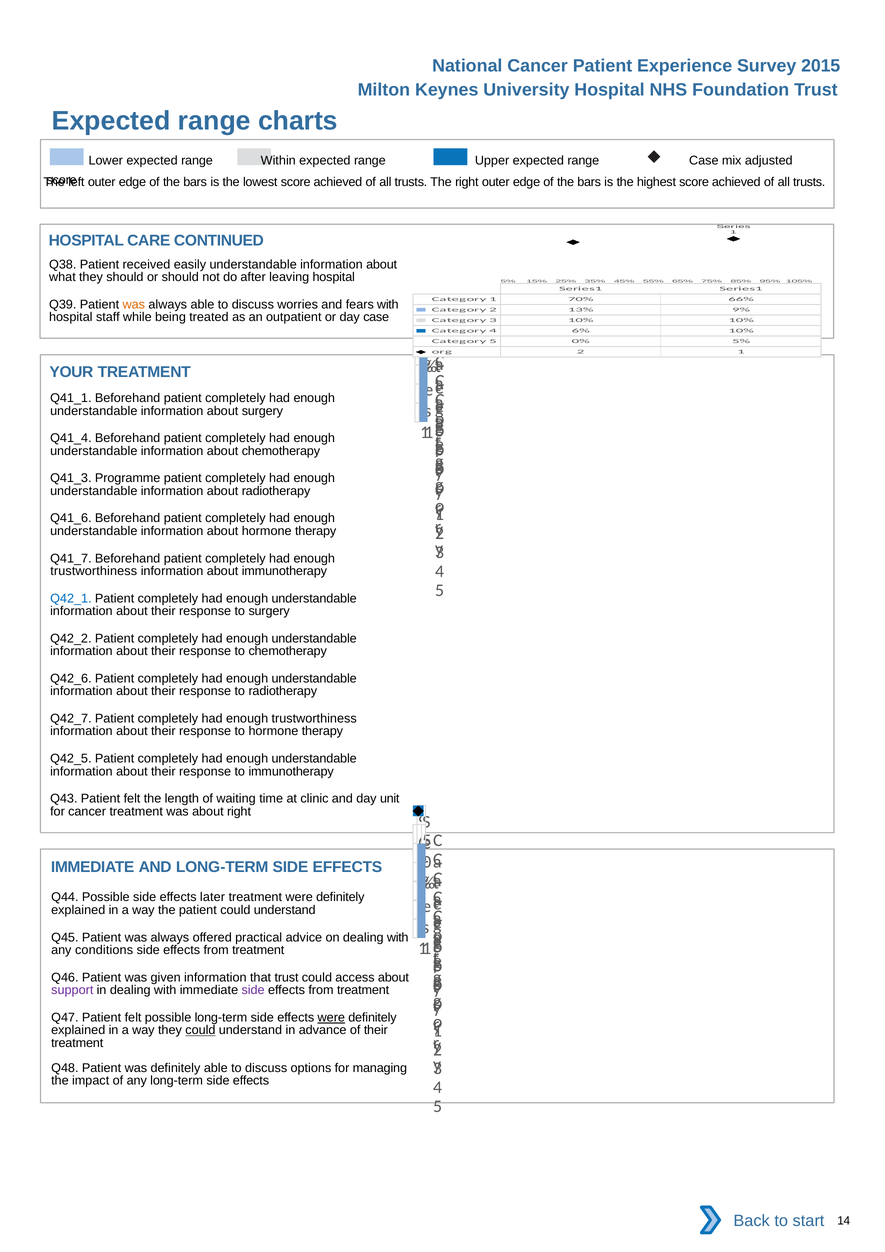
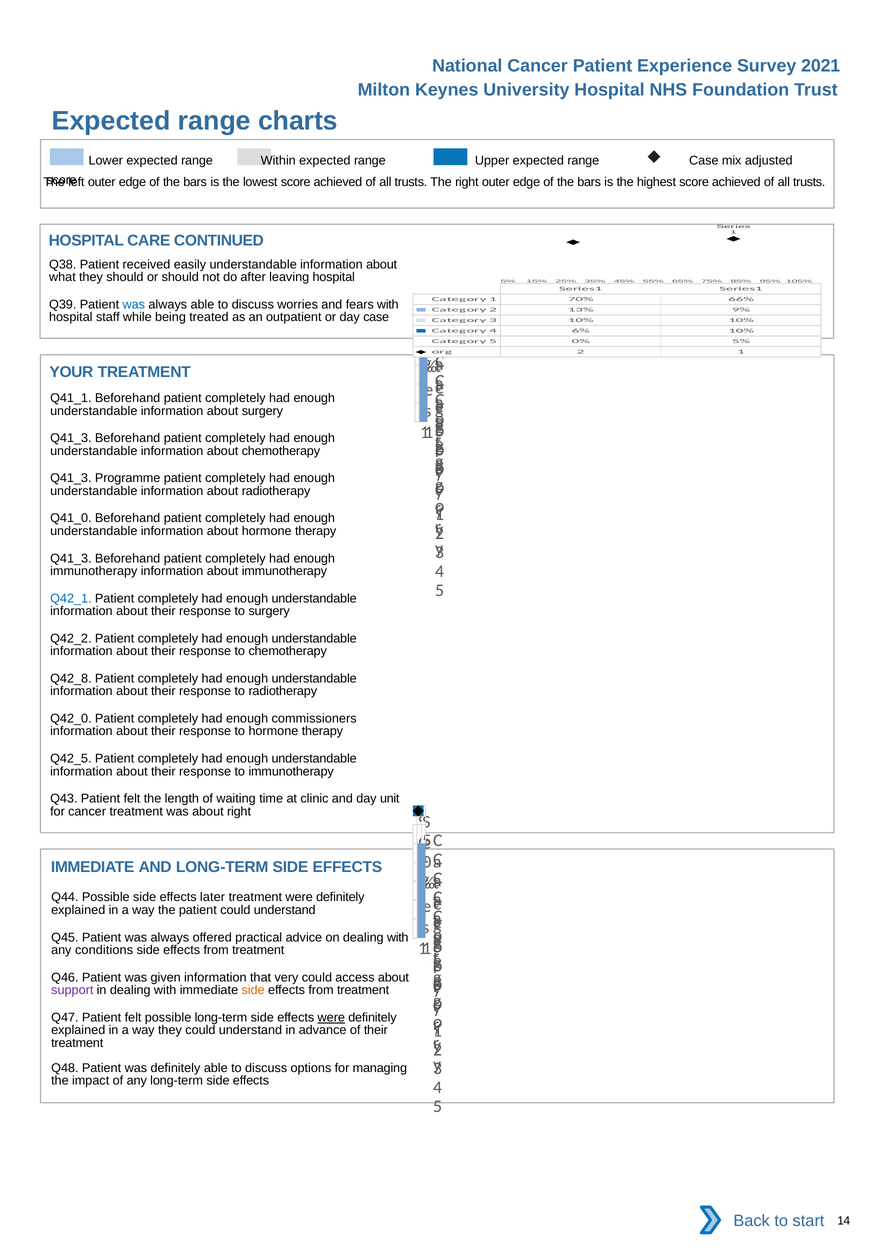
2015: 2015 -> 2021 (821, 66)
was colour: orange -> blue (134, 305)
Q41_4: Q41_4 -> Q41_3 (71, 438)
Q41_6: Q41_6 -> Q41_0 (71, 518)
Q41_7: Q41_7 -> Q41_3 (71, 559)
trustworthiness: trustworthiness -> immunotherapy (94, 571)
Q42_6: Q42_6 -> Q42_8 (71, 679)
Q42_7: Q42_7 -> Q42_0 (71, 719)
trustworthiness: trustworthiness -> commissioners (314, 719)
that trust: trust -> very (286, 978)
side colour: purple -> orange (253, 990)
could underline: present -> none (200, 1031)
